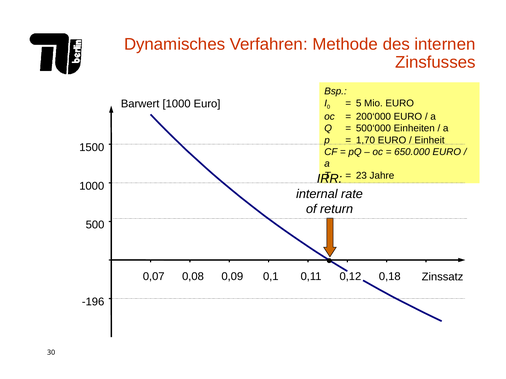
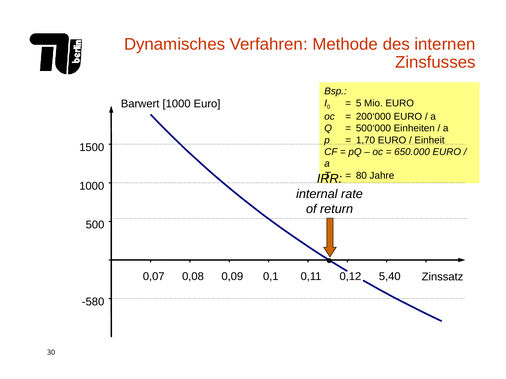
23: 23 -> 80 (361, 176)
0,18: 0,18 -> 5,40 (390, 277)
-196: -196 -> -580 (93, 302)
